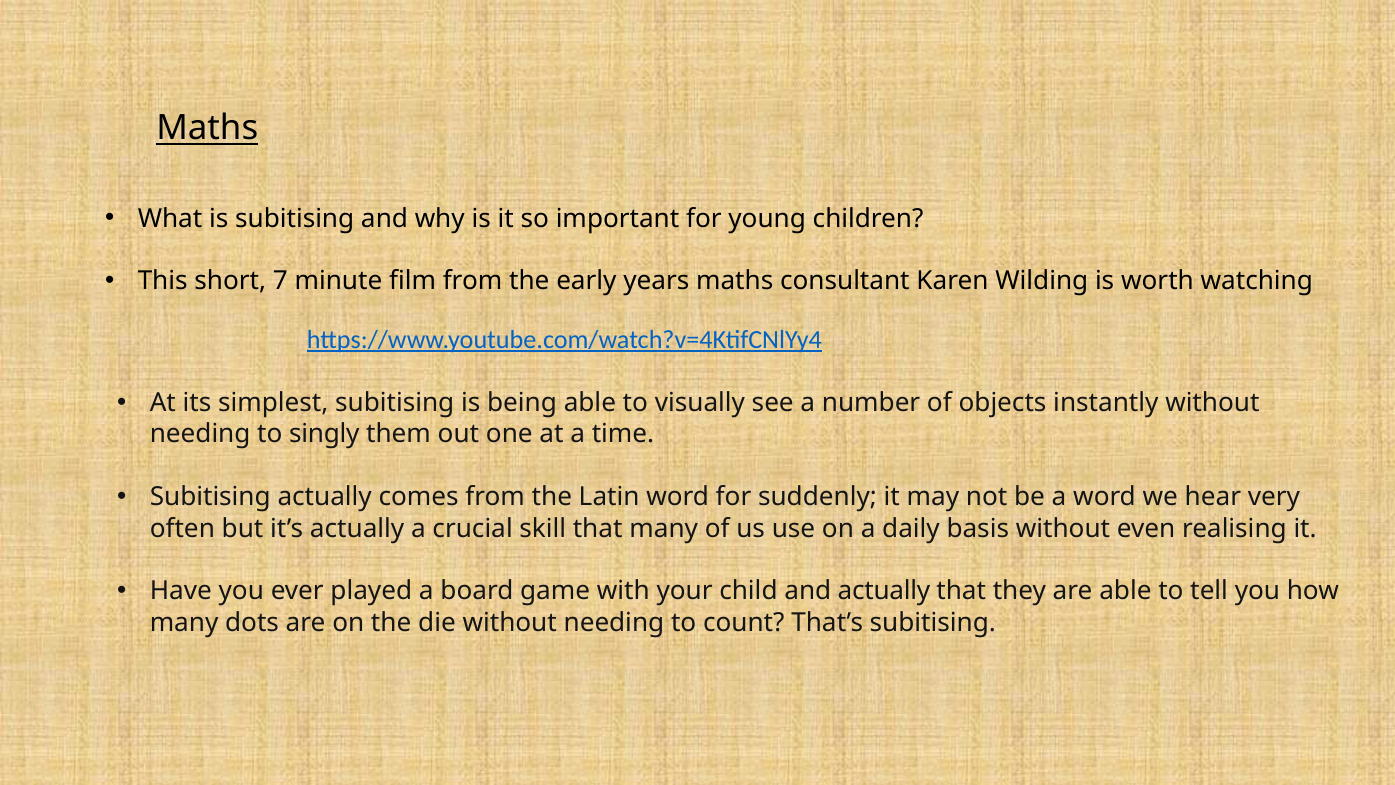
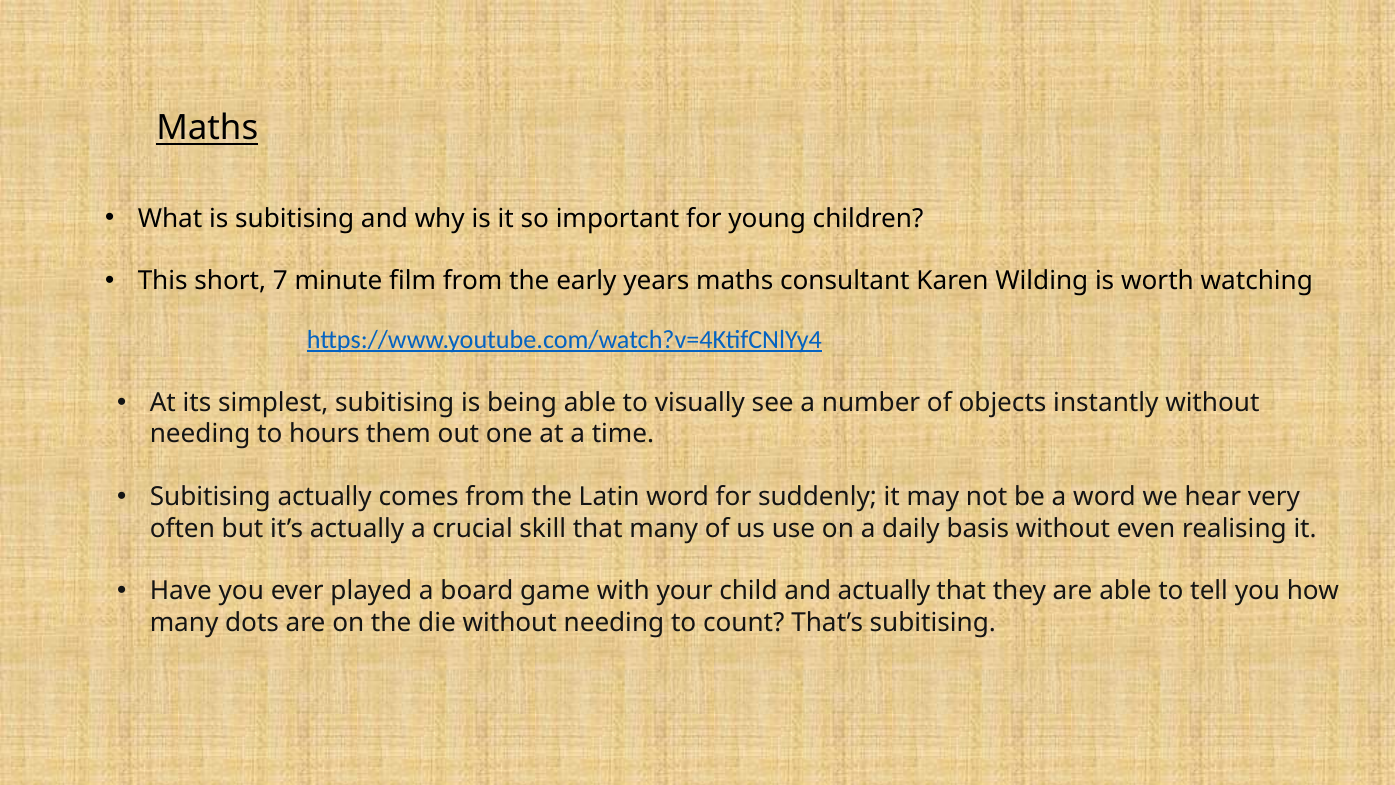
singly: singly -> hours (324, 434)
